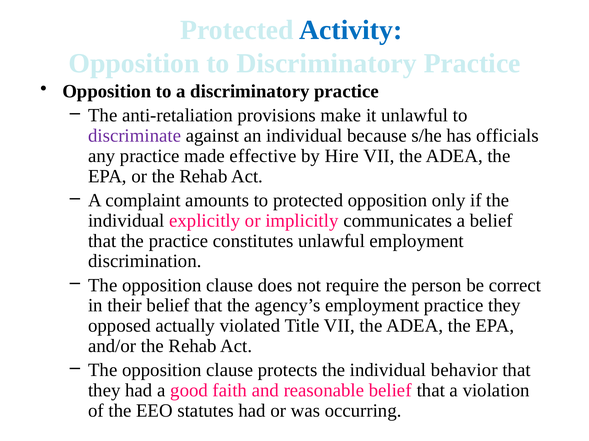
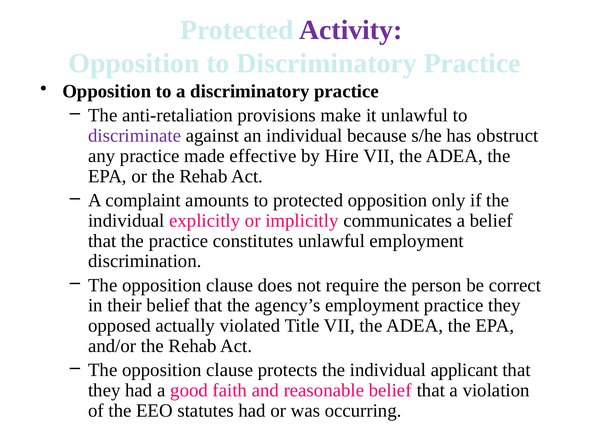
Activity colour: blue -> purple (351, 30)
officials: officials -> obstruct (508, 136)
behavior: behavior -> applicant (464, 371)
